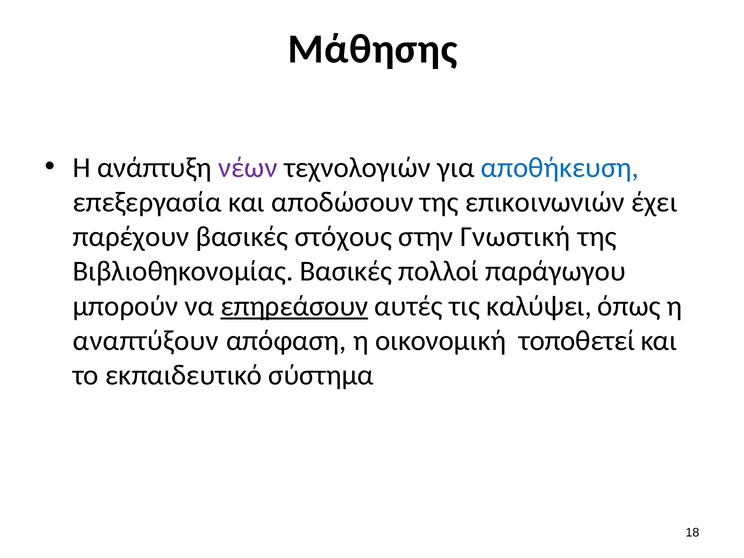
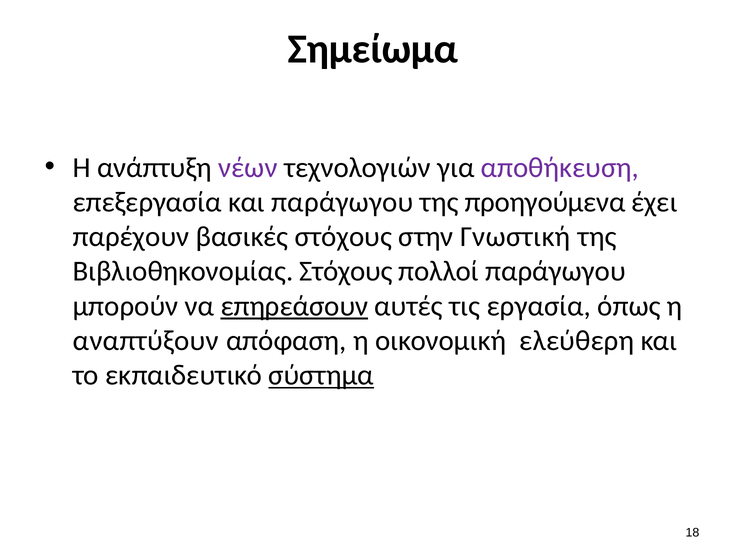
Μάθησης: Μάθησης -> Σημείωμα (373, 49)
αποθήκευση colour: blue -> purple (560, 167)
και αποδώσουν: αποδώσουν -> παράγωγου (342, 202)
επικοινωνιών: επικοινωνιών -> προηγούμενα (545, 202)
Βιβλιοθηκονομίας Βασικές: Βασικές -> Στόχους (346, 271)
καλύψει: καλύψει -> εργασία (539, 306)
τοποθετεί: τοποθετεί -> ελεύθερη (577, 341)
σύστημα underline: none -> present (321, 375)
